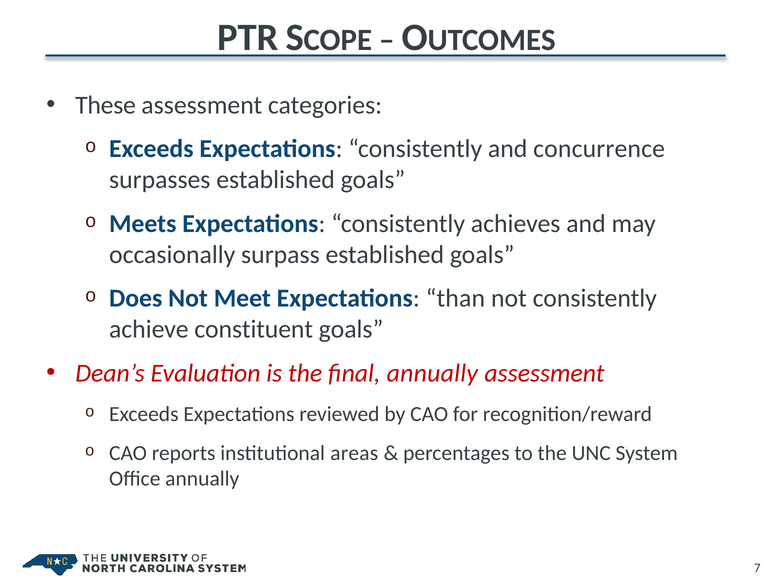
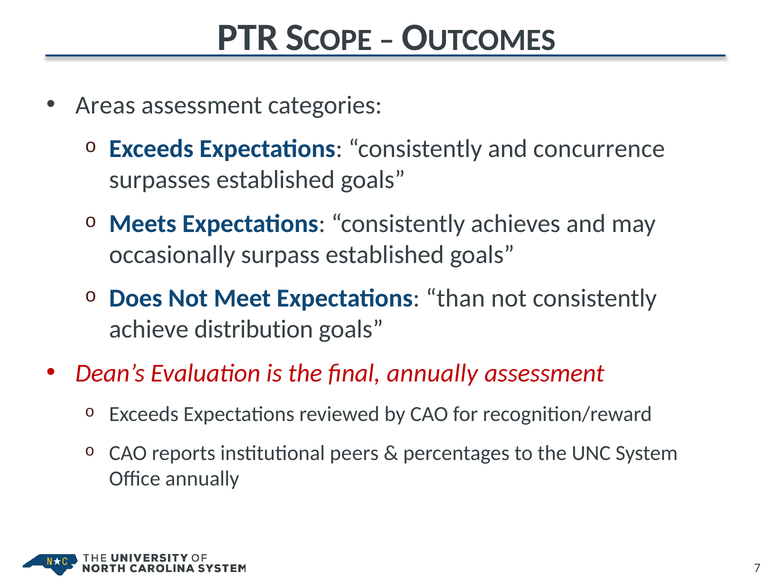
These: These -> Areas (105, 105)
constituent: constituent -> distribution (254, 329)
areas: areas -> peers (354, 453)
